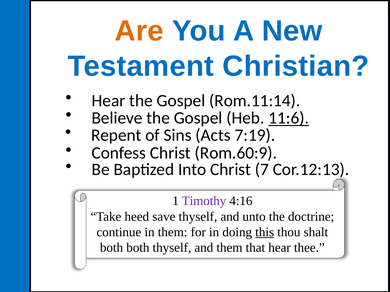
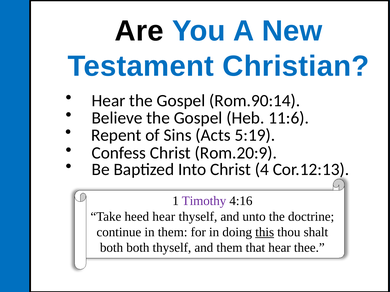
Are colour: orange -> black (139, 31)
Rom.11:14: Rom.11:14 -> Rom.90:14 (255, 101)
11:6 underline: present -> none (289, 118)
7:19: 7:19 -> 5:19 (255, 135)
Rom.60:9: Rom.60:9 -> Rom.20:9 (236, 153)
7: 7 -> 4 (262, 170)
heed save: save -> hear (164, 217)
